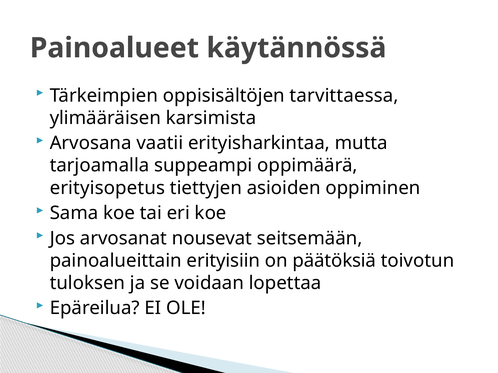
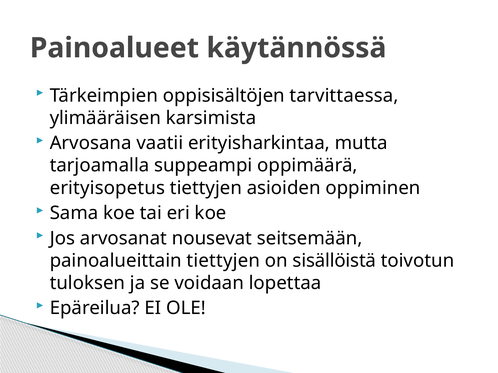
painoalueittain erityisiin: erityisiin -> tiettyjen (223, 261)
päätöksiä: päätöksiä -> sisällöistä (334, 261)
